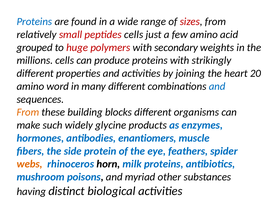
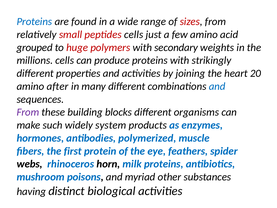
word: word -> after (58, 86)
From colour: orange -> purple (28, 112)
glycine: glycine -> system (111, 125)
enantiomers: enantiomers -> polymerized (147, 138)
side: side -> first (73, 151)
webs colour: orange -> black (30, 164)
